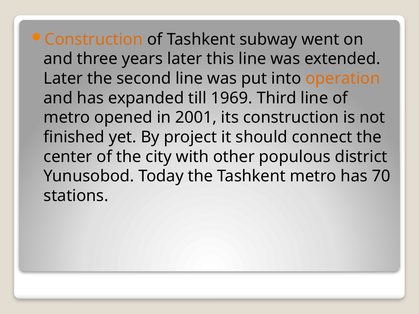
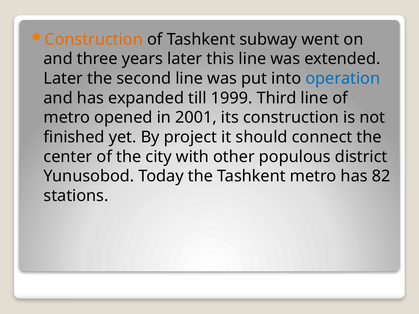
operation colour: orange -> blue (343, 79)
1969: 1969 -> 1999 (232, 98)
70: 70 -> 82 (381, 176)
